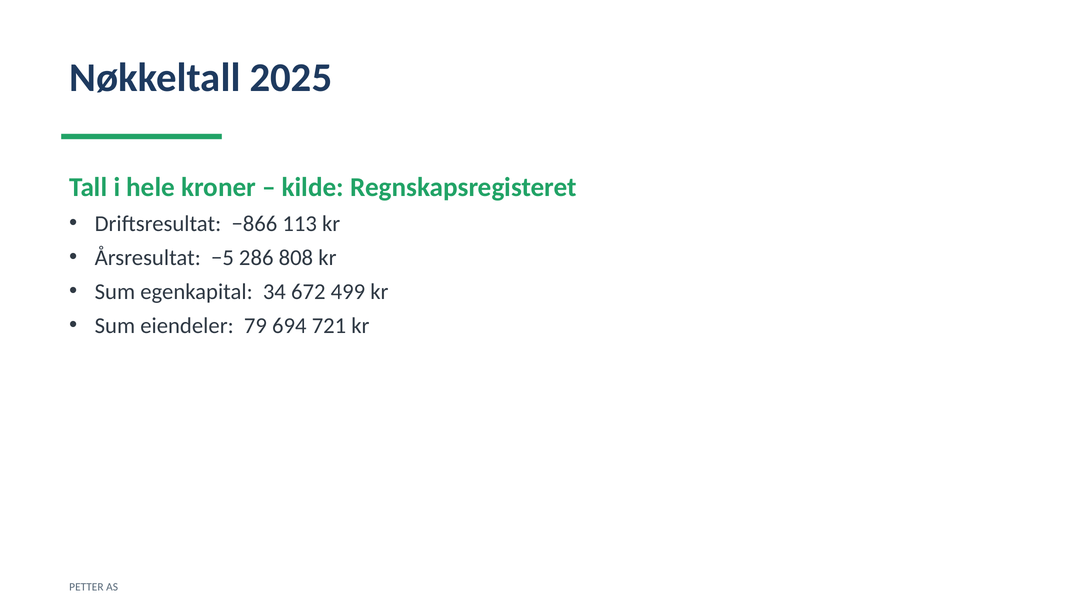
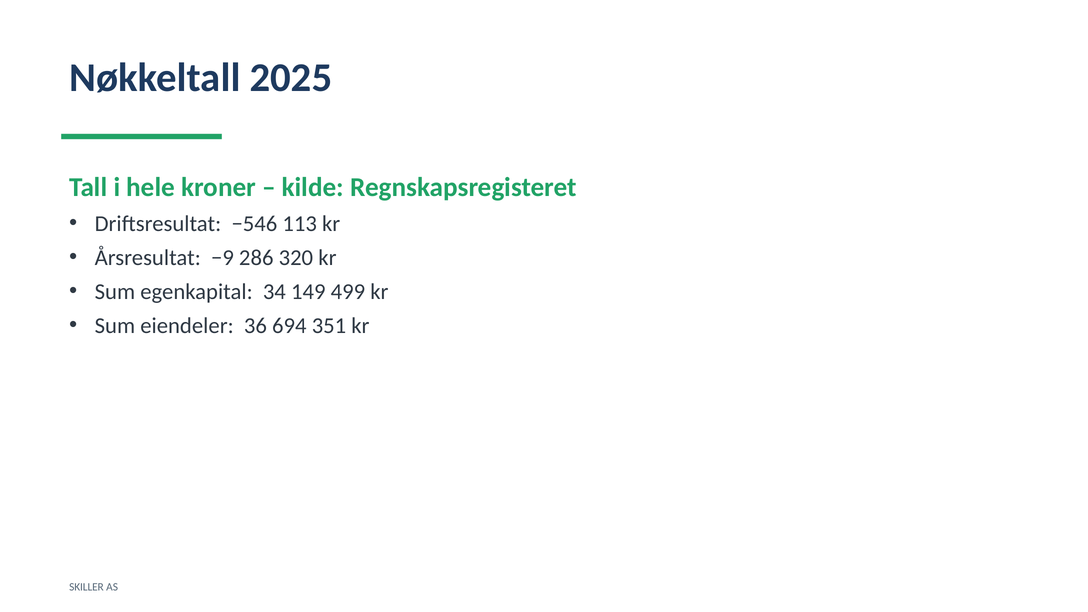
−866: −866 -> −546 (254, 224)
−5: −5 -> −9 (222, 258)
808: 808 -> 320 (296, 258)
672: 672 -> 149 (308, 292)
79: 79 -> 36 (255, 326)
721: 721 -> 351 (329, 326)
PETTER: PETTER -> SKILLER (86, 587)
